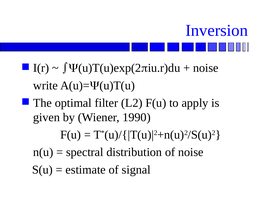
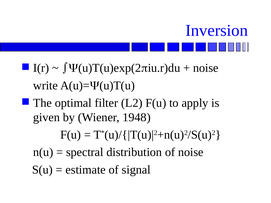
1990: 1990 -> 1948 (137, 117)
